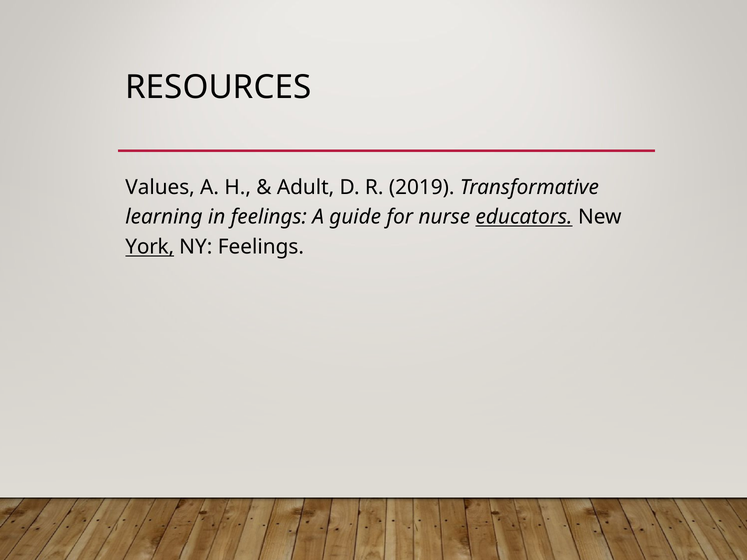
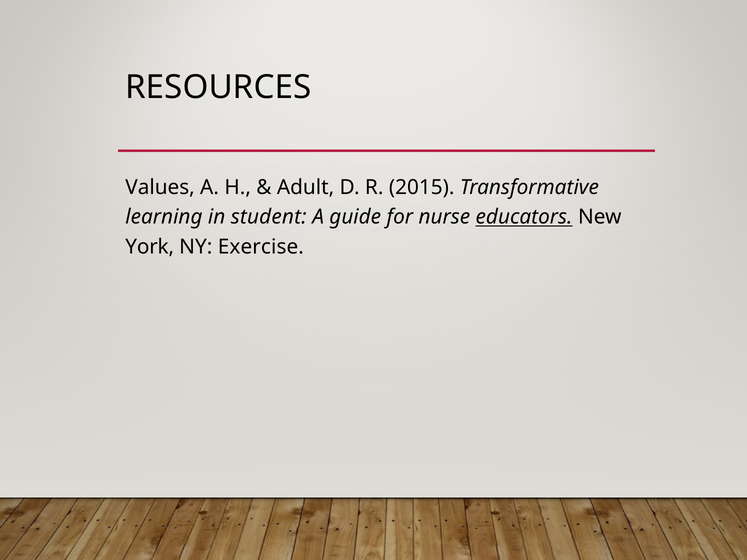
2019: 2019 -> 2015 (422, 187)
in feelings: feelings -> student (269, 217)
York underline: present -> none (150, 247)
NY Feelings: Feelings -> Exercise (261, 247)
